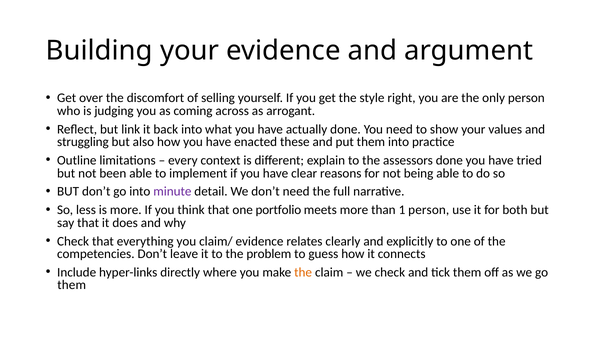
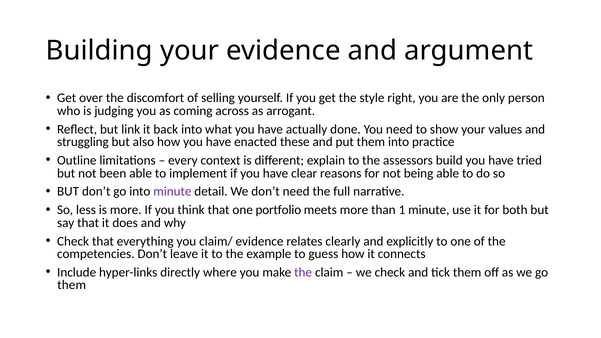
assessors done: done -> build (449, 160)
1 person: person -> minute (429, 210)
problem: problem -> example (269, 254)
the colour: orange -> purple (303, 272)
